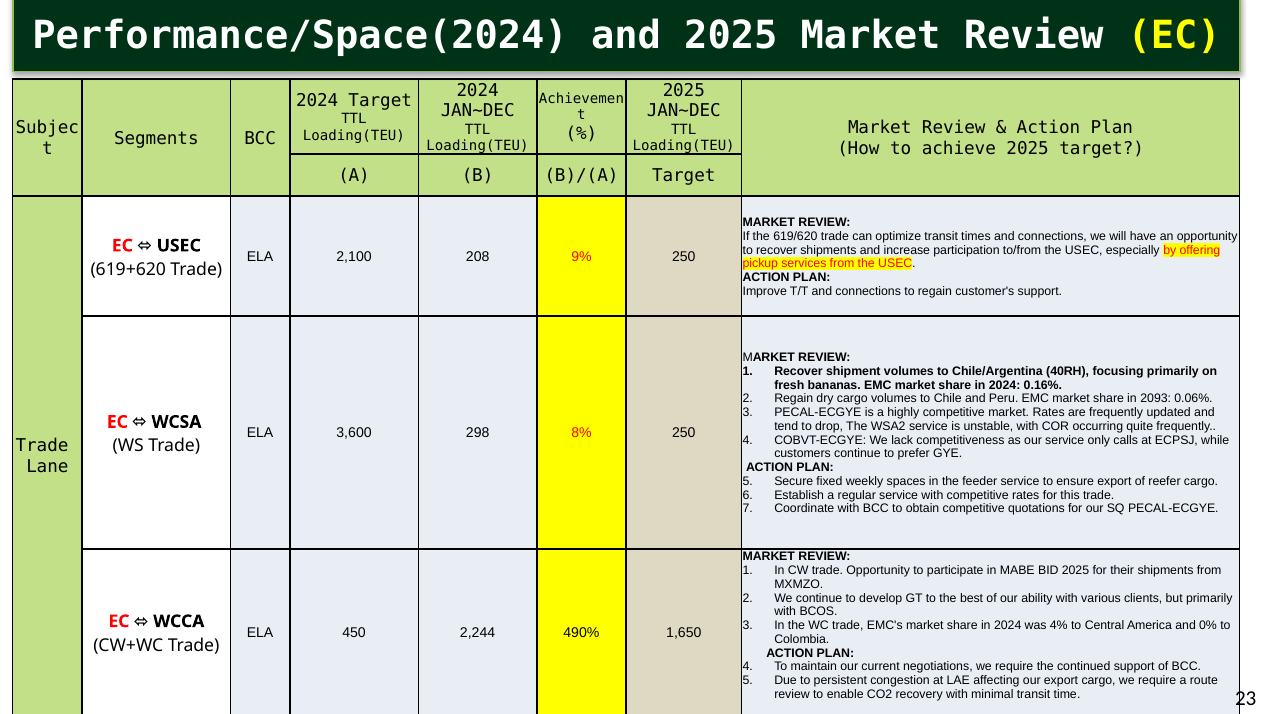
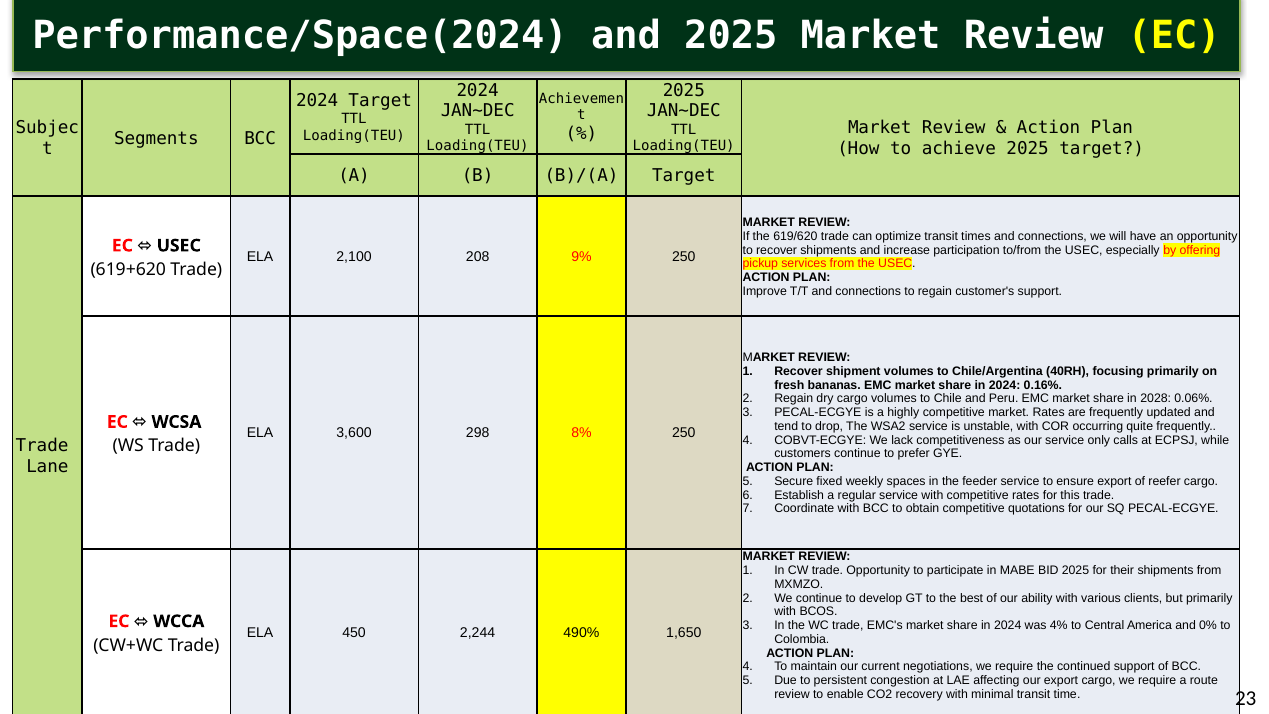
2093: 2093 -> 2028 (1156, 399)
